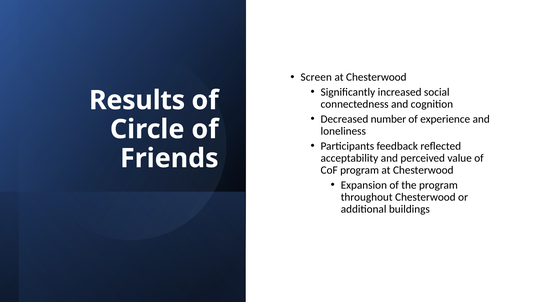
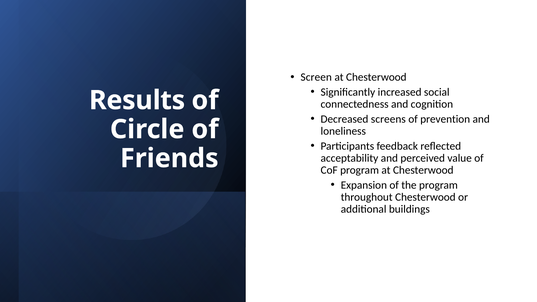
number: number -> screens (388, 119)
experience: experience -> prevention (445, 119)
